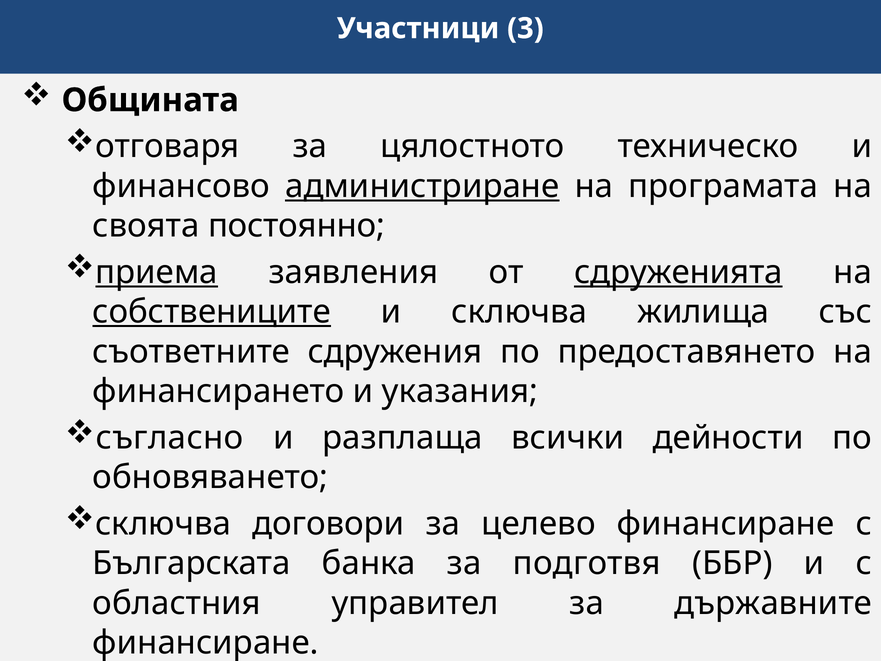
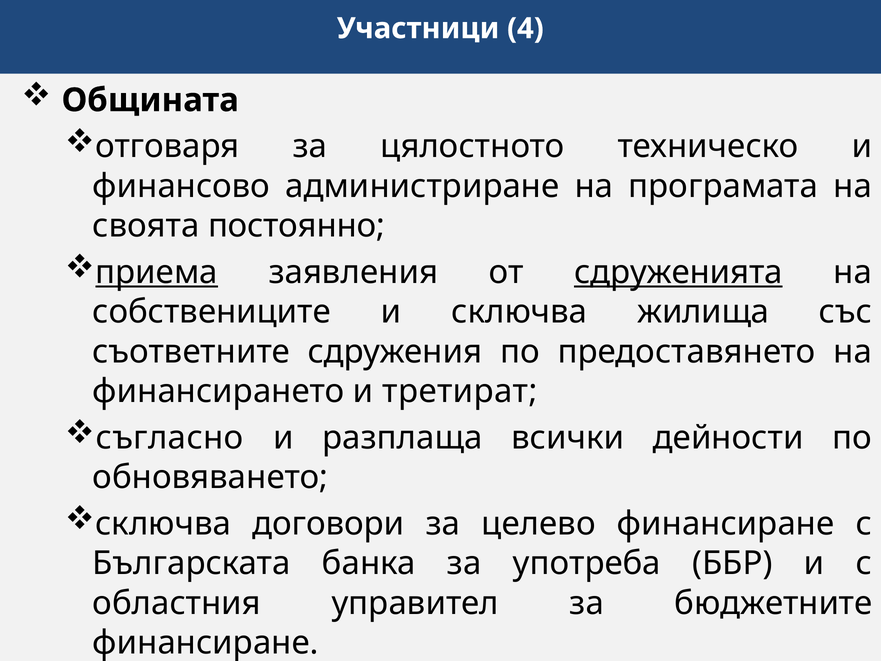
3: 3 -> 4 (525, 28)
администриране underline: present -> none (422, 186)
собствениците underline: present -> none (212, 312)
указания: указания -> третират (460, 391)
подготвя: подготвя -> употреба (587, 563)
държавните: държавните -> бюджетните (773, 603)
